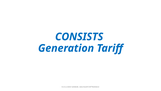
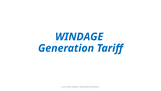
CONSISTS: CONSISTS -> WINDAGE (79, 37)
